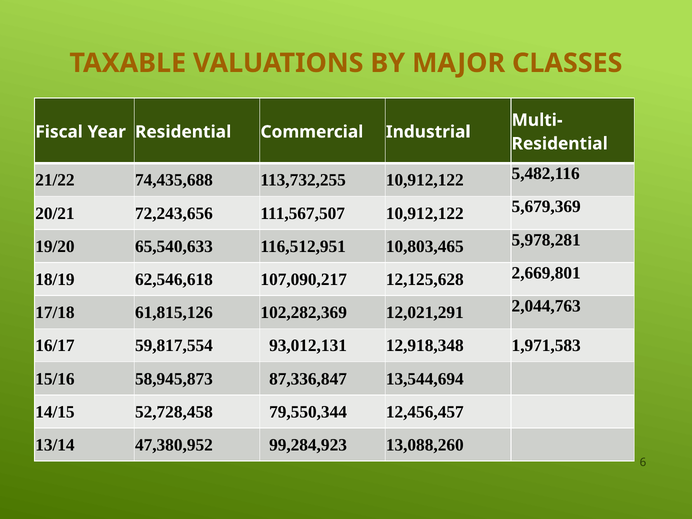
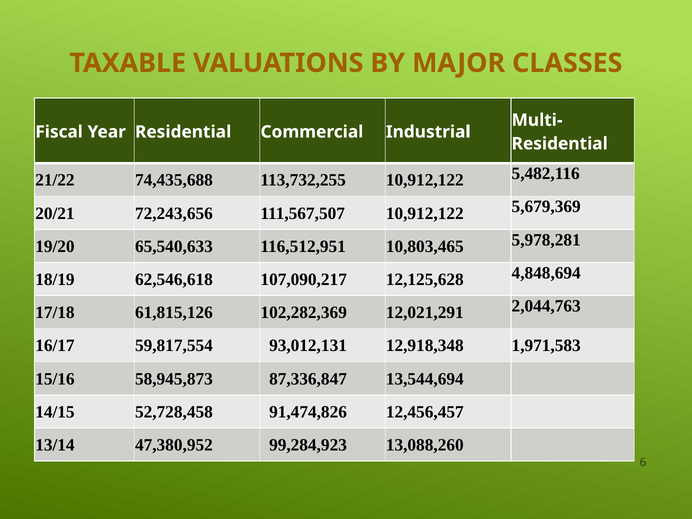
2,669,801: 2,669,801 -> 4,848,694 (546, 273)
79,550,344: 79,550,344 -> 91,474,826 (308, 412)
